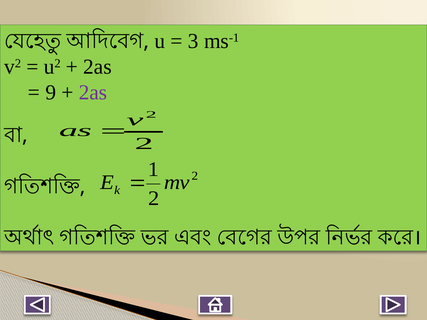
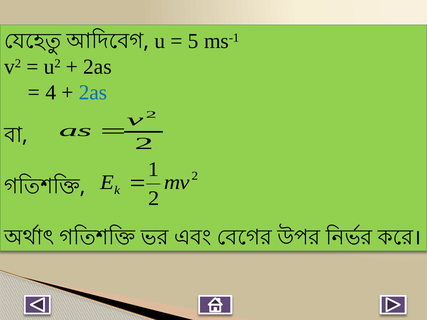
3: 3 -> 5 (193, 41)
9: 9 -> 4 (51, 93)
2as colour: purple -> blue (93, 93)
